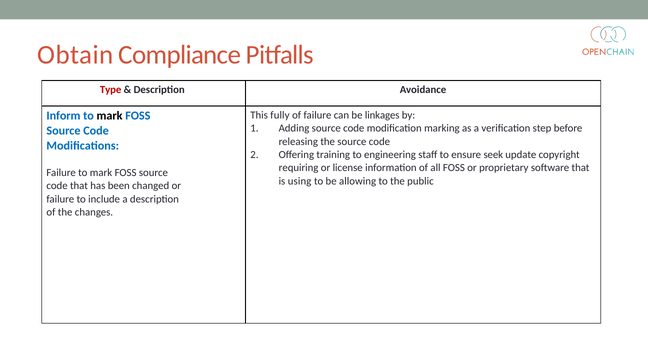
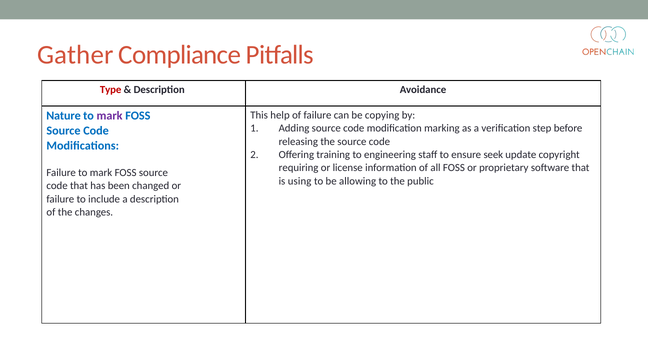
Obtain: Obtain -> Gather (75, 55)
fully: fully -> help (280, 115)
linkages: linkages -> copying (382, 115)
Inform: Inform -> Nature (64, 116)
mark colour: black -> purple (110, 116)
